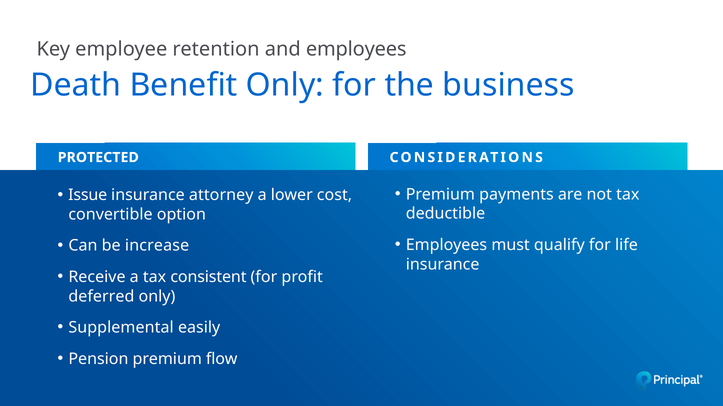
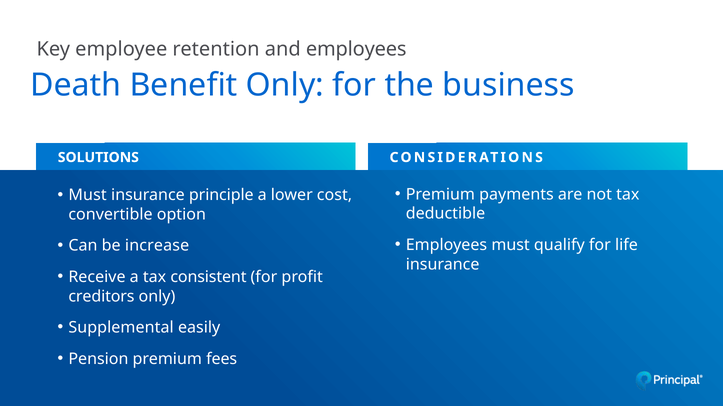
PROTECTED: PROTECTED -> SOLUTIONS (98, 158)
Issue: Issue -> Must (88, 195)
attorney: attorney -> principle (221, 195)
deferred: deferred -> creditors (101, 297)
flow: flow -> fees (222, 359)
